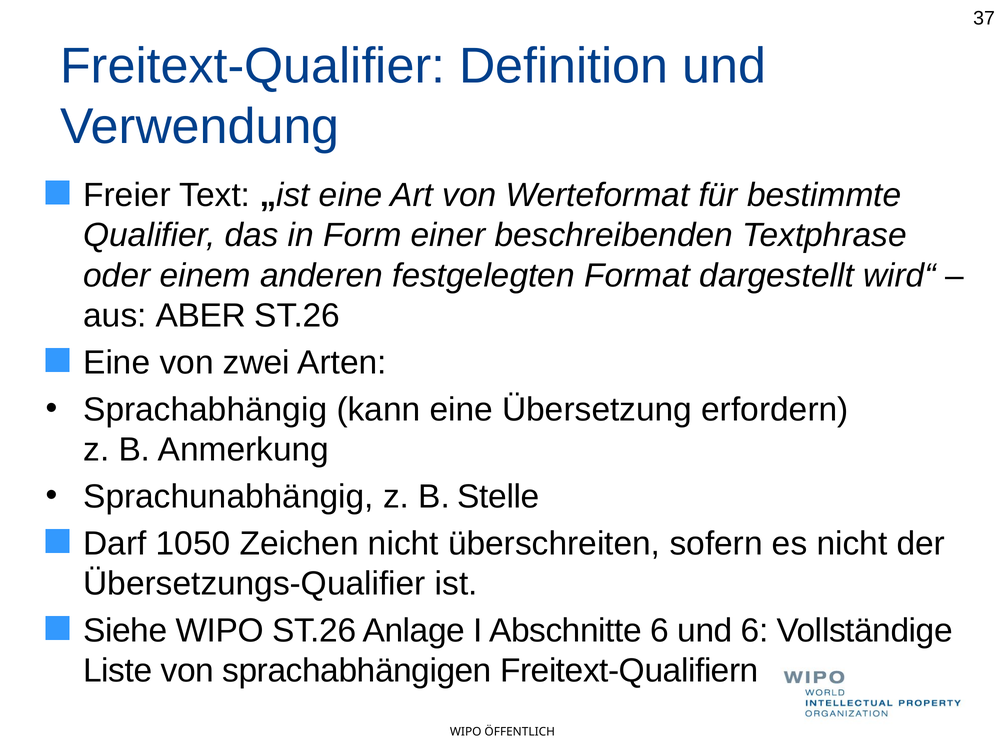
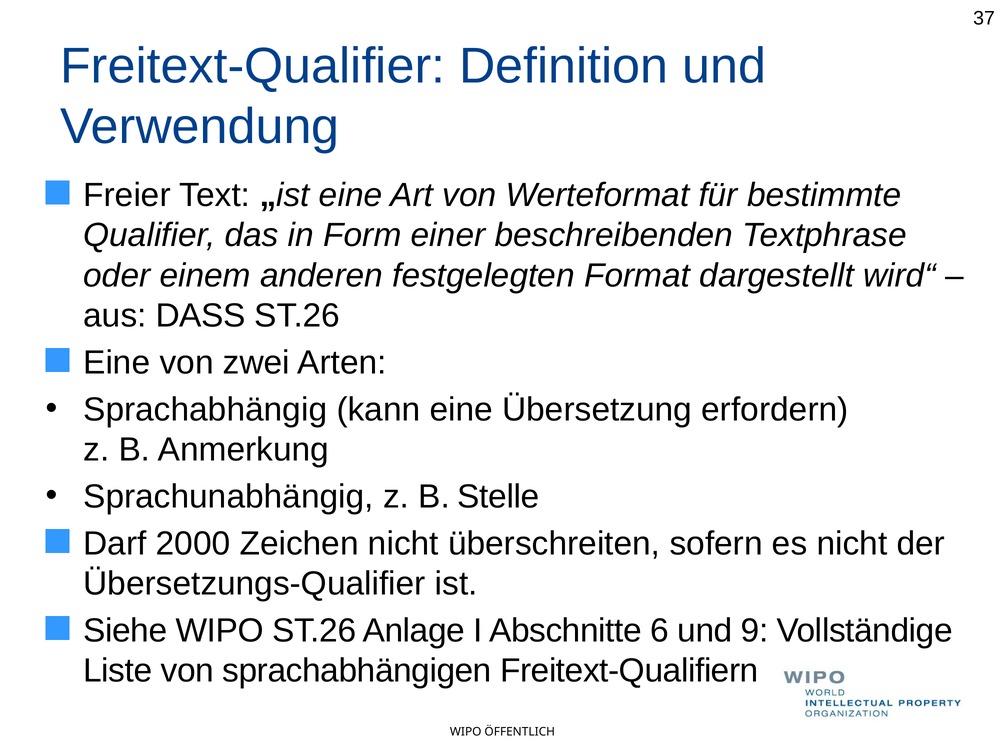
ABER: ABER -> DASS (201, 316)
1050: 1050 -> 2000 (193, 543)
und 6: 6 -> 9 (755, 630)
